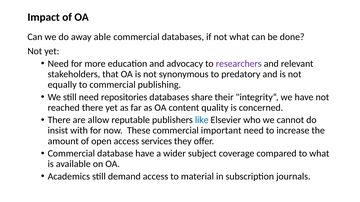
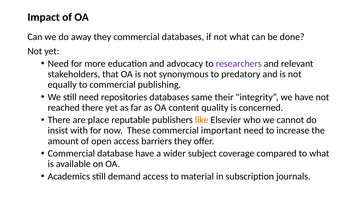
away able: able -> they (102, 37)
share: share -> same (202, 97)
allow: allow -> place (98, 120)
like colour: blue -> orange (202, 120)
services: services -> barriers (157, 141)
